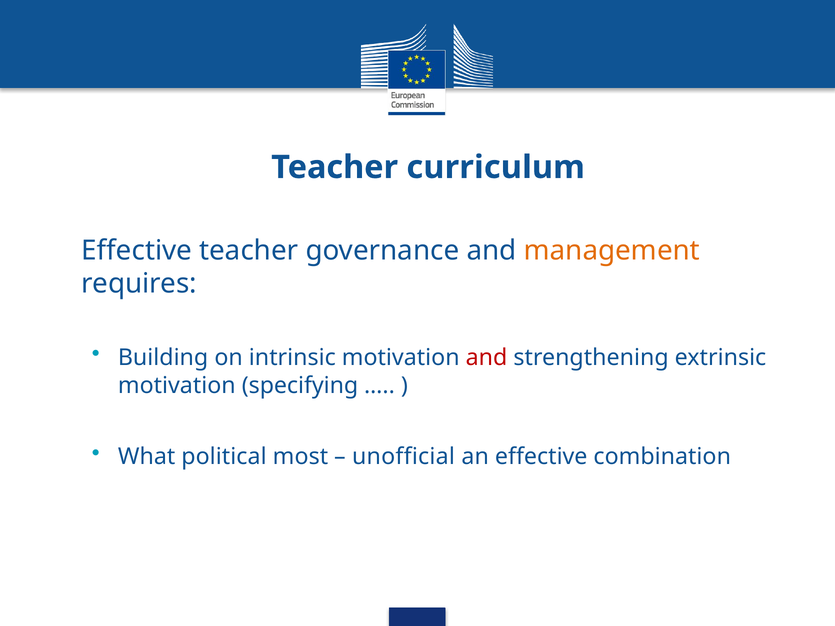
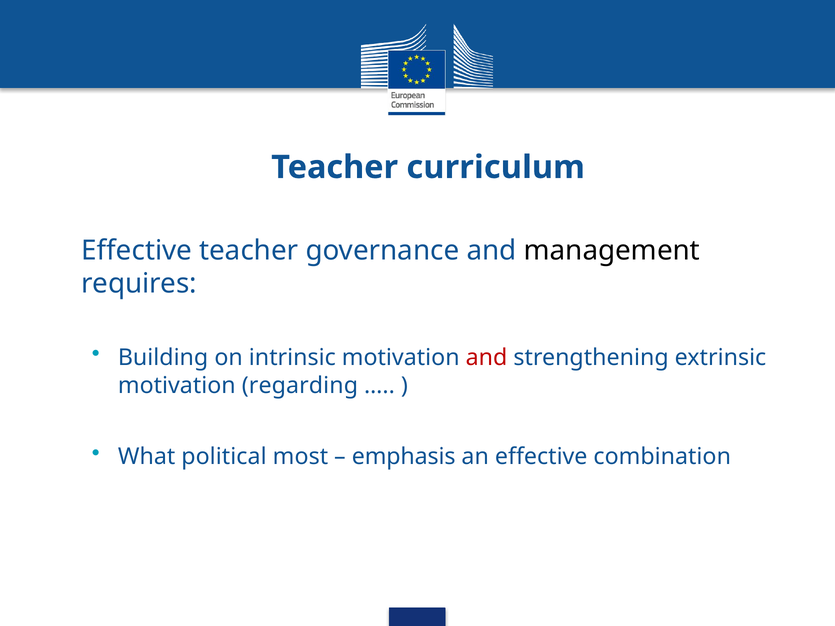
management colour: orange -> black (612, 250)
specifying: specifying -> regarding (300, 386)
unofficial: unofficial -> emphasis (404, 457)
